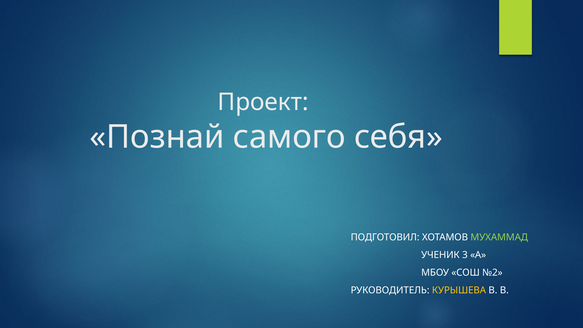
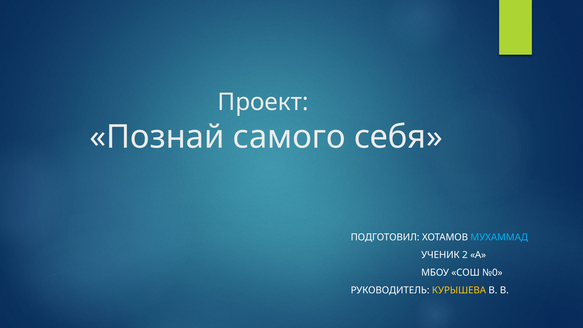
МУХАММАД colour: light green -> light blue (499, 237)
3: 3 -> 2 (465, 255)
№2: №2 -> №0 (492, 273)
